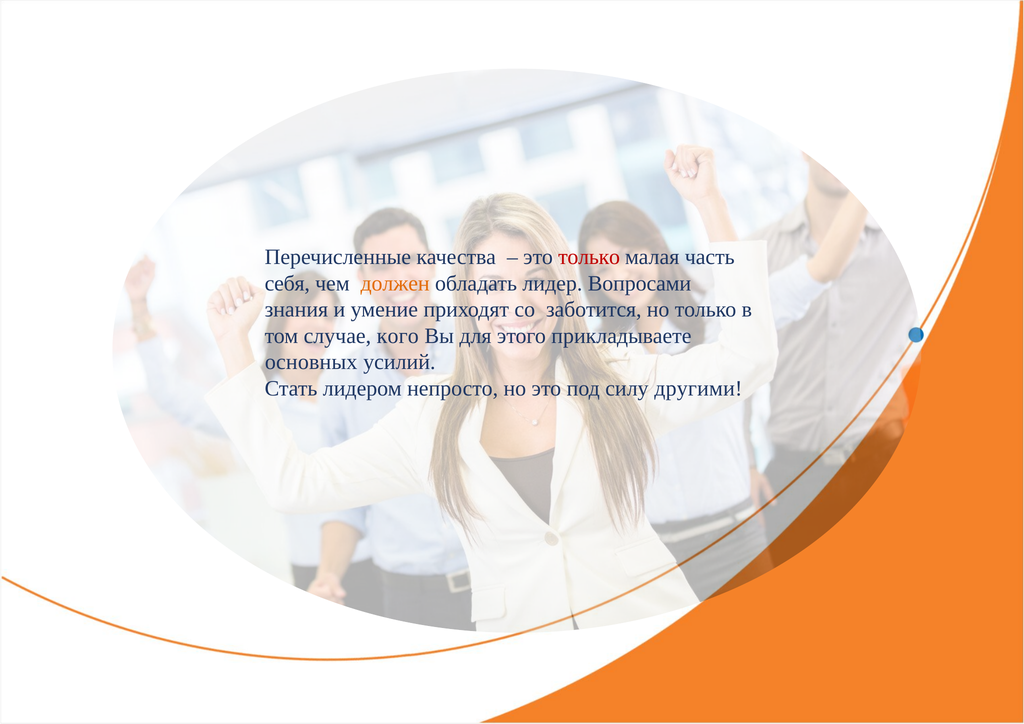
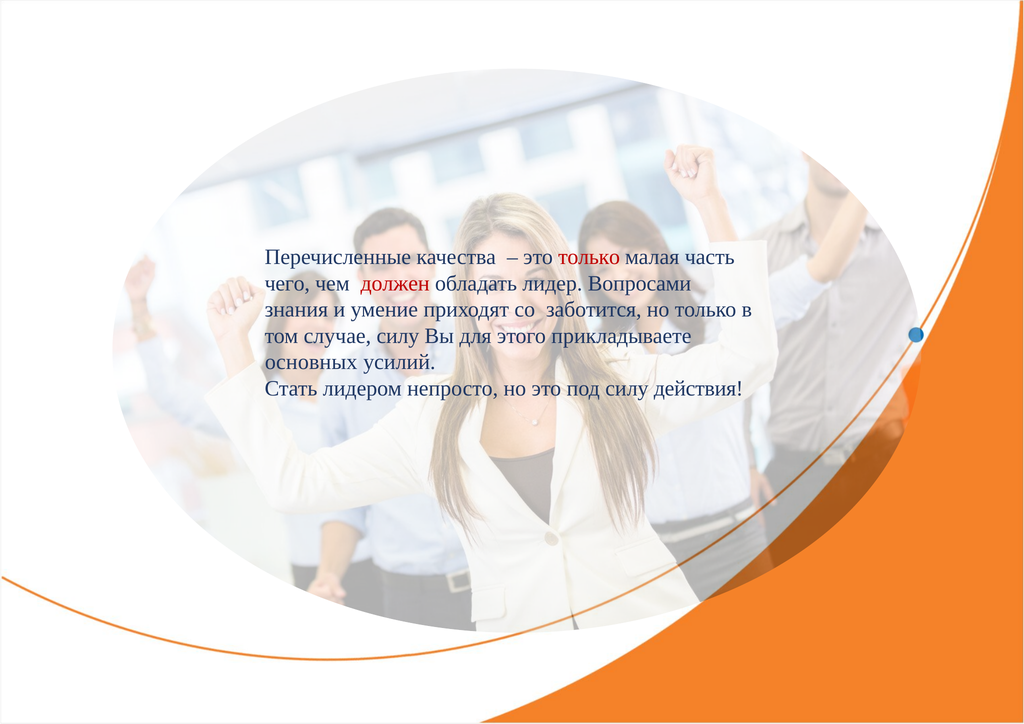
себя: себя -> чего (287, 283)
должен colour: orange -> red (395, 283)
случае кого: кого -> силу (398, 336)
другими: другими -> действия (699, 389)
